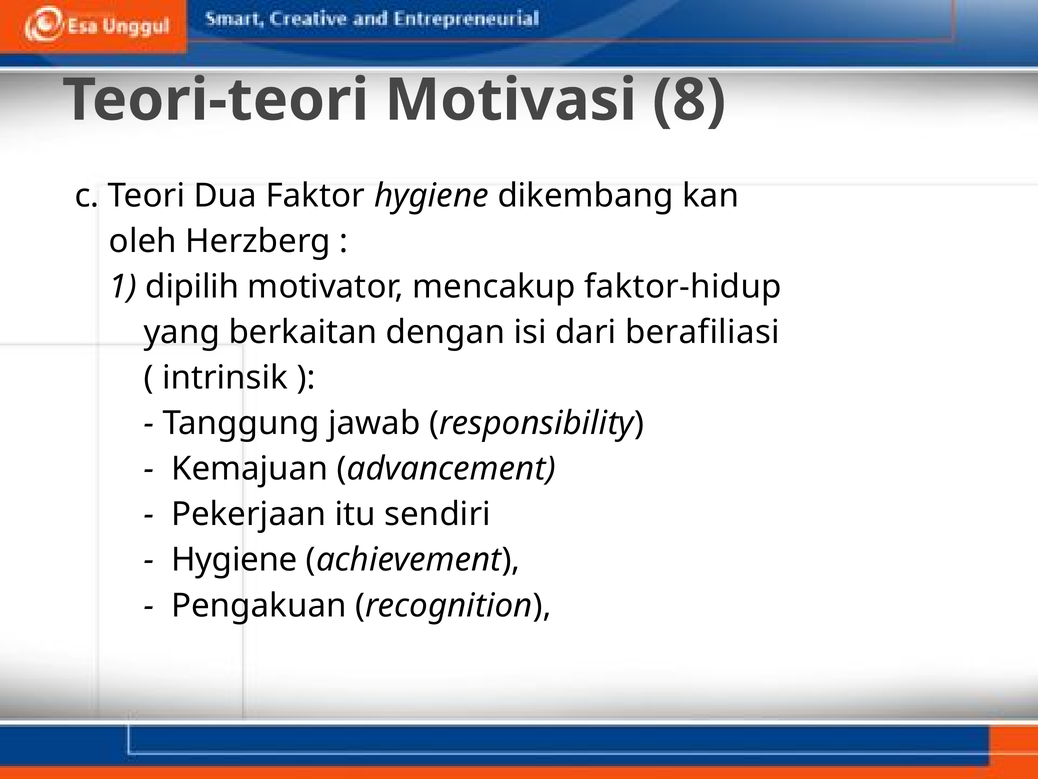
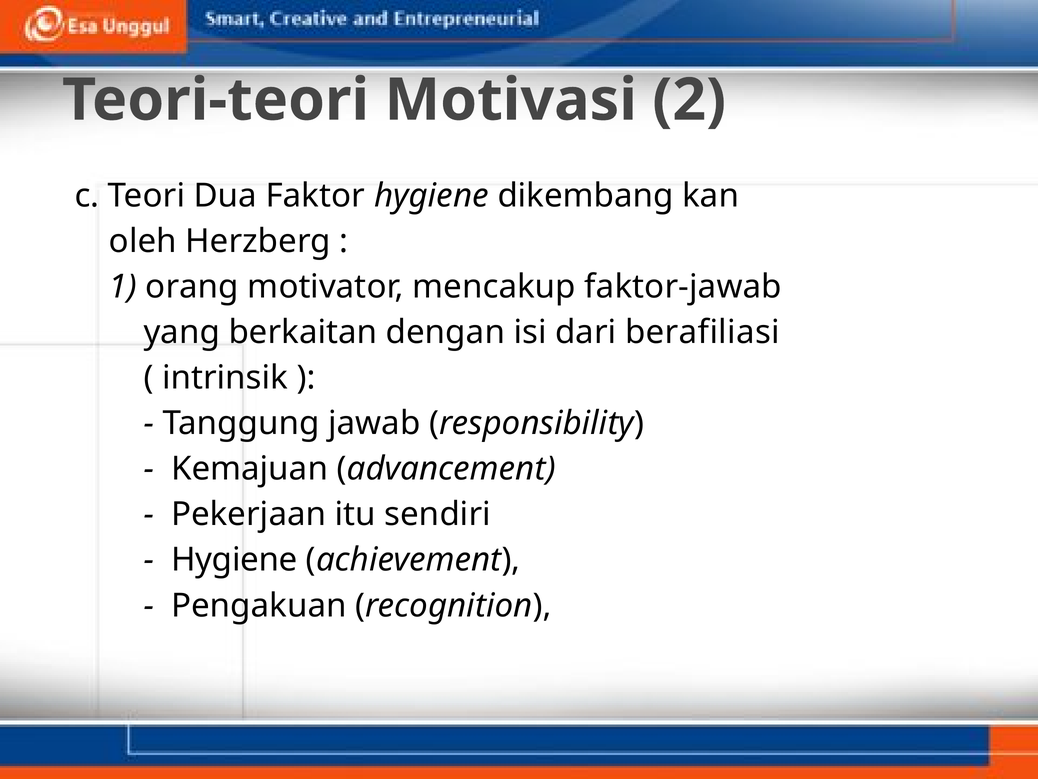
8: 8 -> 2 (689, 100)
dipilih: dipilih -> orang (192, 287)
faktor-hidup: faktor-hidup -> faktor-jawab (683, 287)
